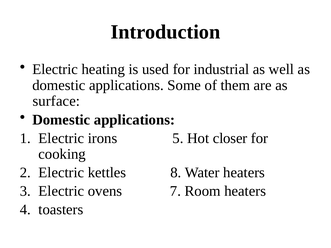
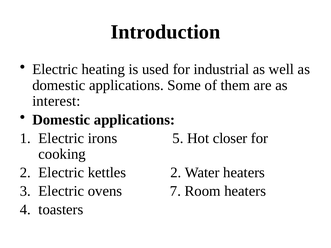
surface: surface -> interest (56, 101)
kettles 8: 8 -> 2 (176, 173)
